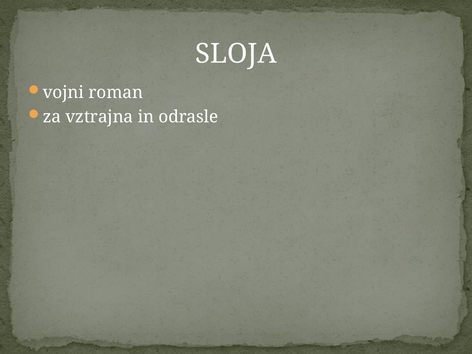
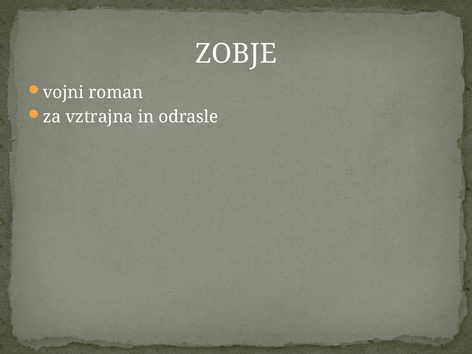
SLOJA: SLOJA -> ZOBJE (236, 54)
